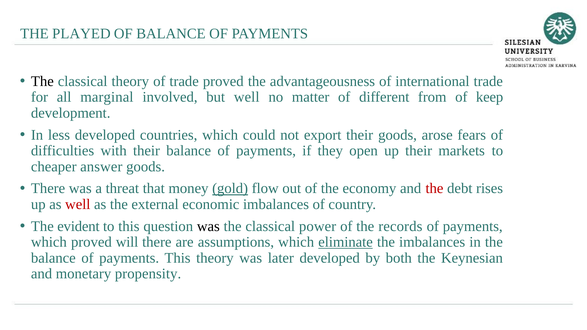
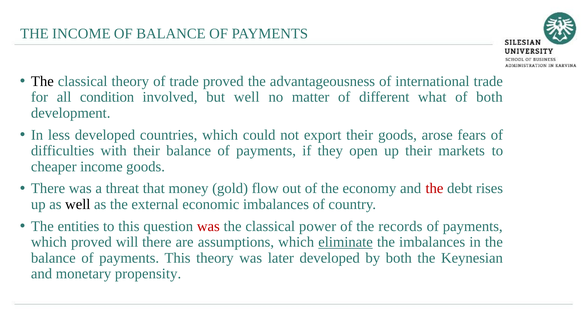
THE PLAYED: PLAYED -> INCOME (81, 34)
marginal: marginal -> condition (107, 97)
from: from -> what (432, 97)
of keep: keep -> both (489, 97)
cheaper answer: answer -> income (101, 167)
gold underline: present -> none (230, 189)
well colour: red -> black (78, 204)
evident: evident -> entities (78, 226)
was colour: black -> red (208, 226)
